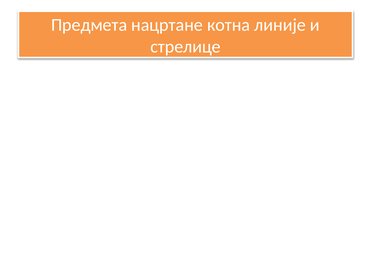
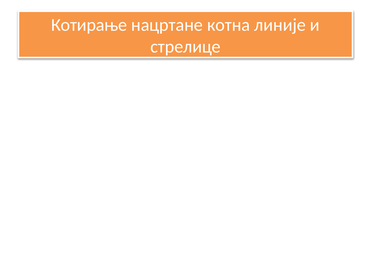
Предмета: Предмета -> Котирање (89, 25)
